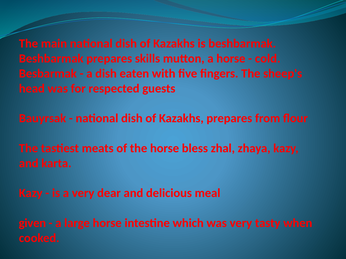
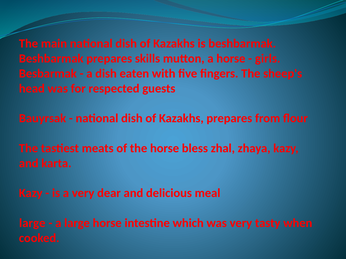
cold: cold -> girls (268, 59)
given: given -> large (32, 223)
